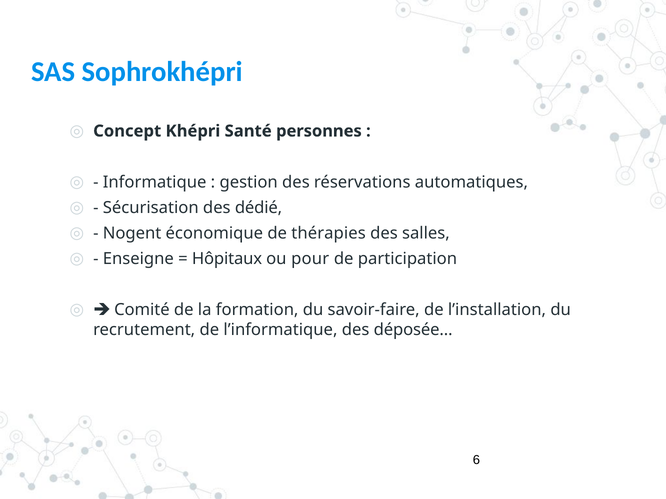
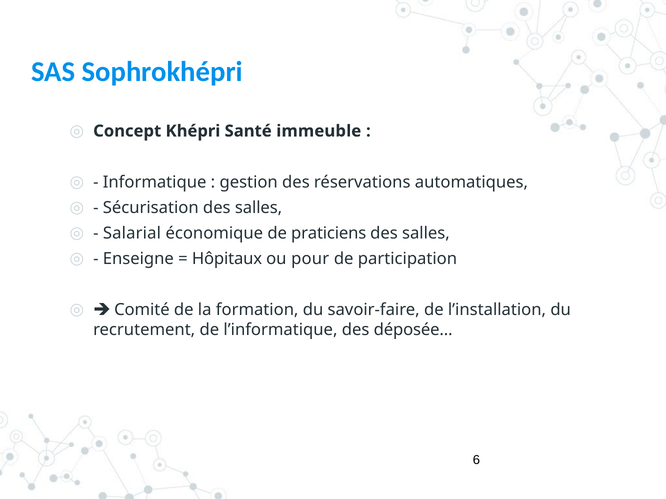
personnes: personnes -> immeuble (319, 131)
Sécurisation des dédié: dédié -> salles (259, 208)
Nogent: Nogent -> Salarial (132, 233)
thérapies: thérapies -> praticiens (329, 233)
